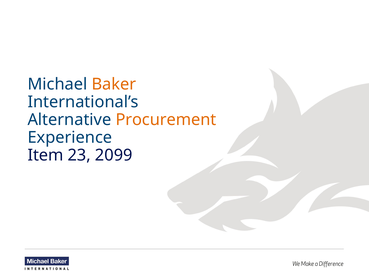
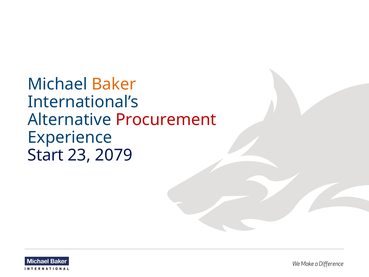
Procurement colour: orange -> red (166, 120)
Item: Item -> Start (45, 155)
2099: 2099 -> 2079 (114, 155)
